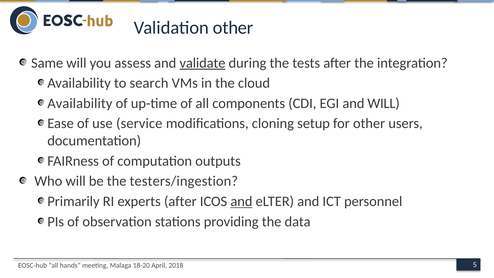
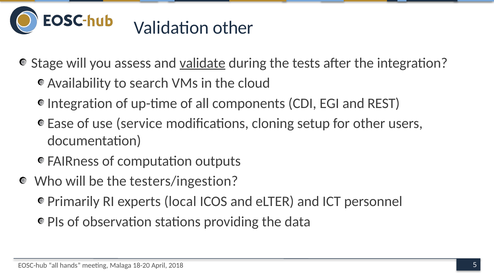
Same: Same -> Stage (47, 63)
Availability: Availability -> Integration (80, 103)
and WILL: WILL -> REST (384, 103)
experts after: after -> local (180, 201)
and underline: present -> none (241, 201)
